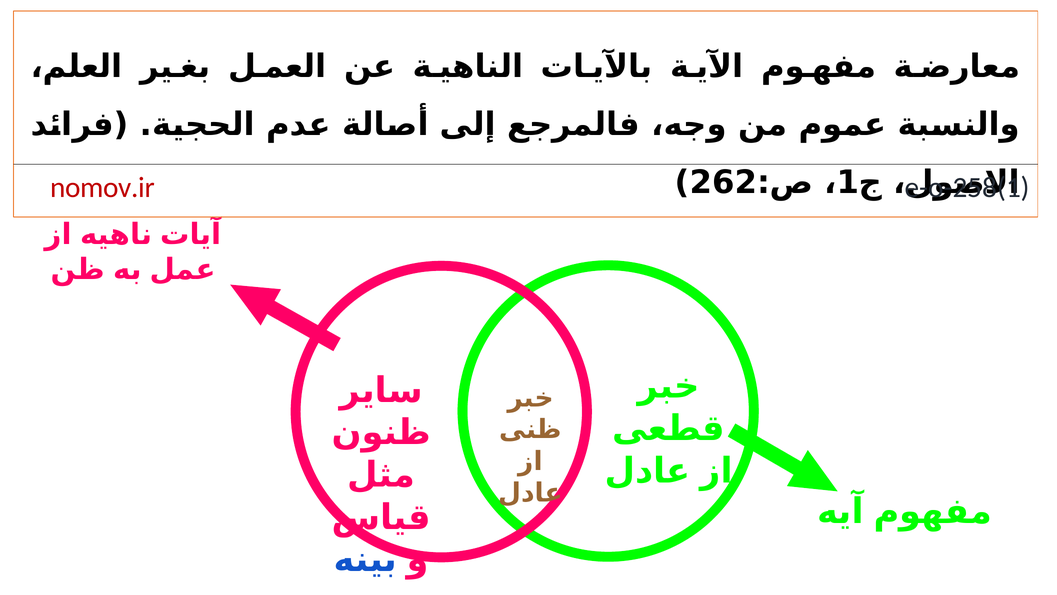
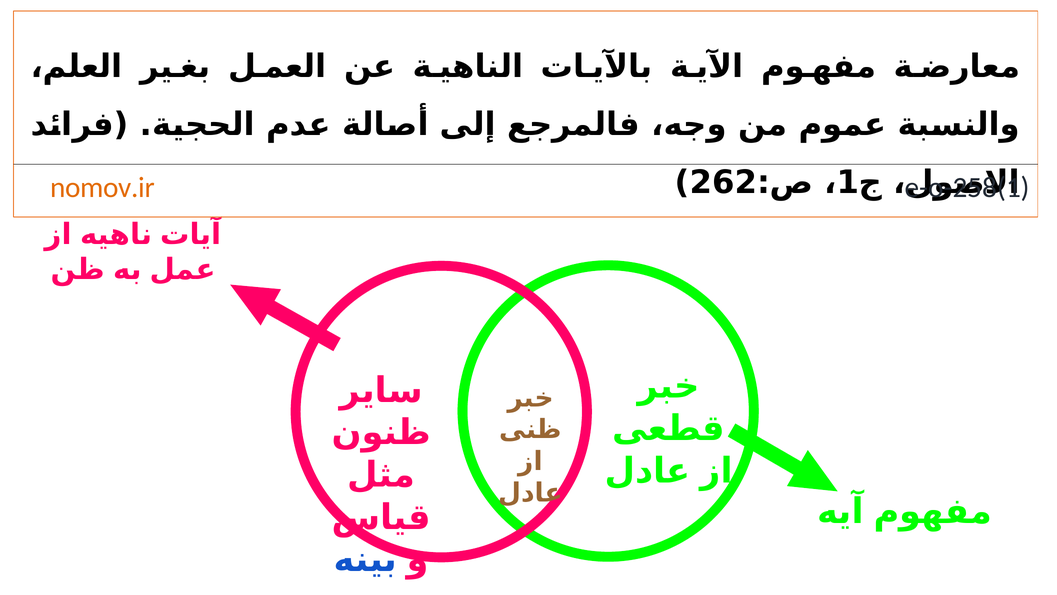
nomov.ir colour: red -> orange (103, 188)
